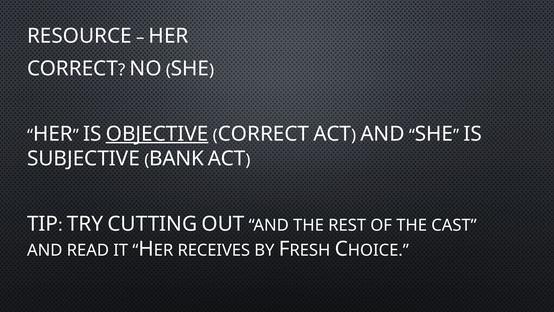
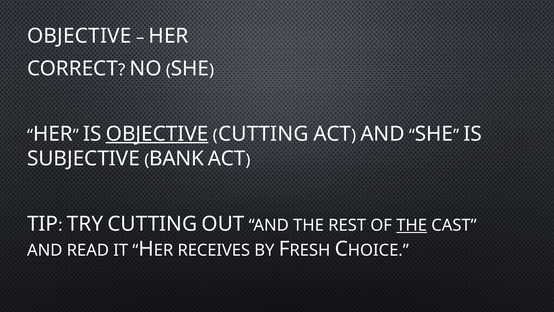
RESOURCE: RESOURCE -> OBJECTIVE (79, 36)
CORRECT: CORRECT -> CUTTING (263, 134)
THE underline: none -> present (412, 225)
